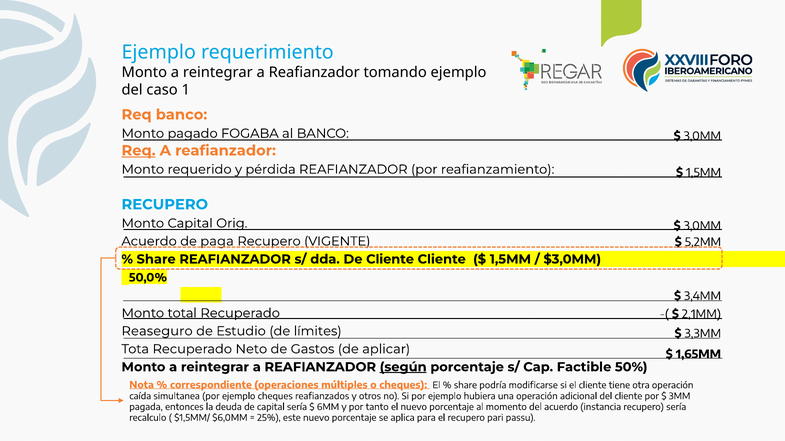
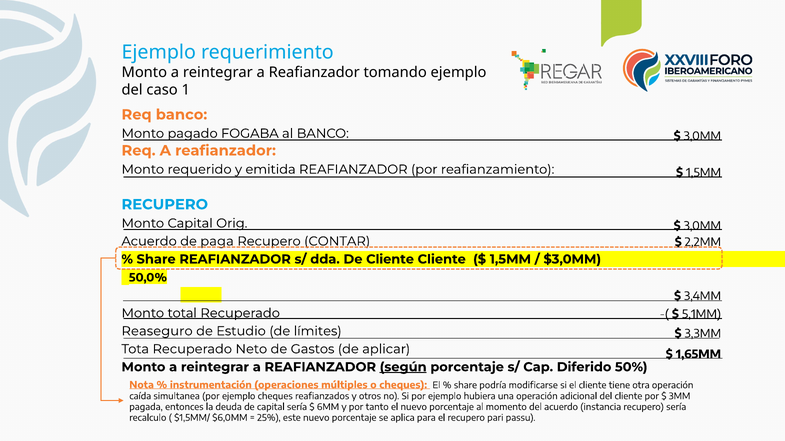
Req underline: present -> none (138, 151)
pérdida: pérdida -> emitida (271, 170)
5,2MM: 5,2MM -> 2,2MM (703, 242)
VIGENTE: VIGENTE -> CONTAR (337, 242)
2,1MM: 2,1MM -> 5,1MM (701, 315)
Factible: Factible -> Diferido (584, 367)
correspondiente: correspondiente -> instrumentación (211, 385)
